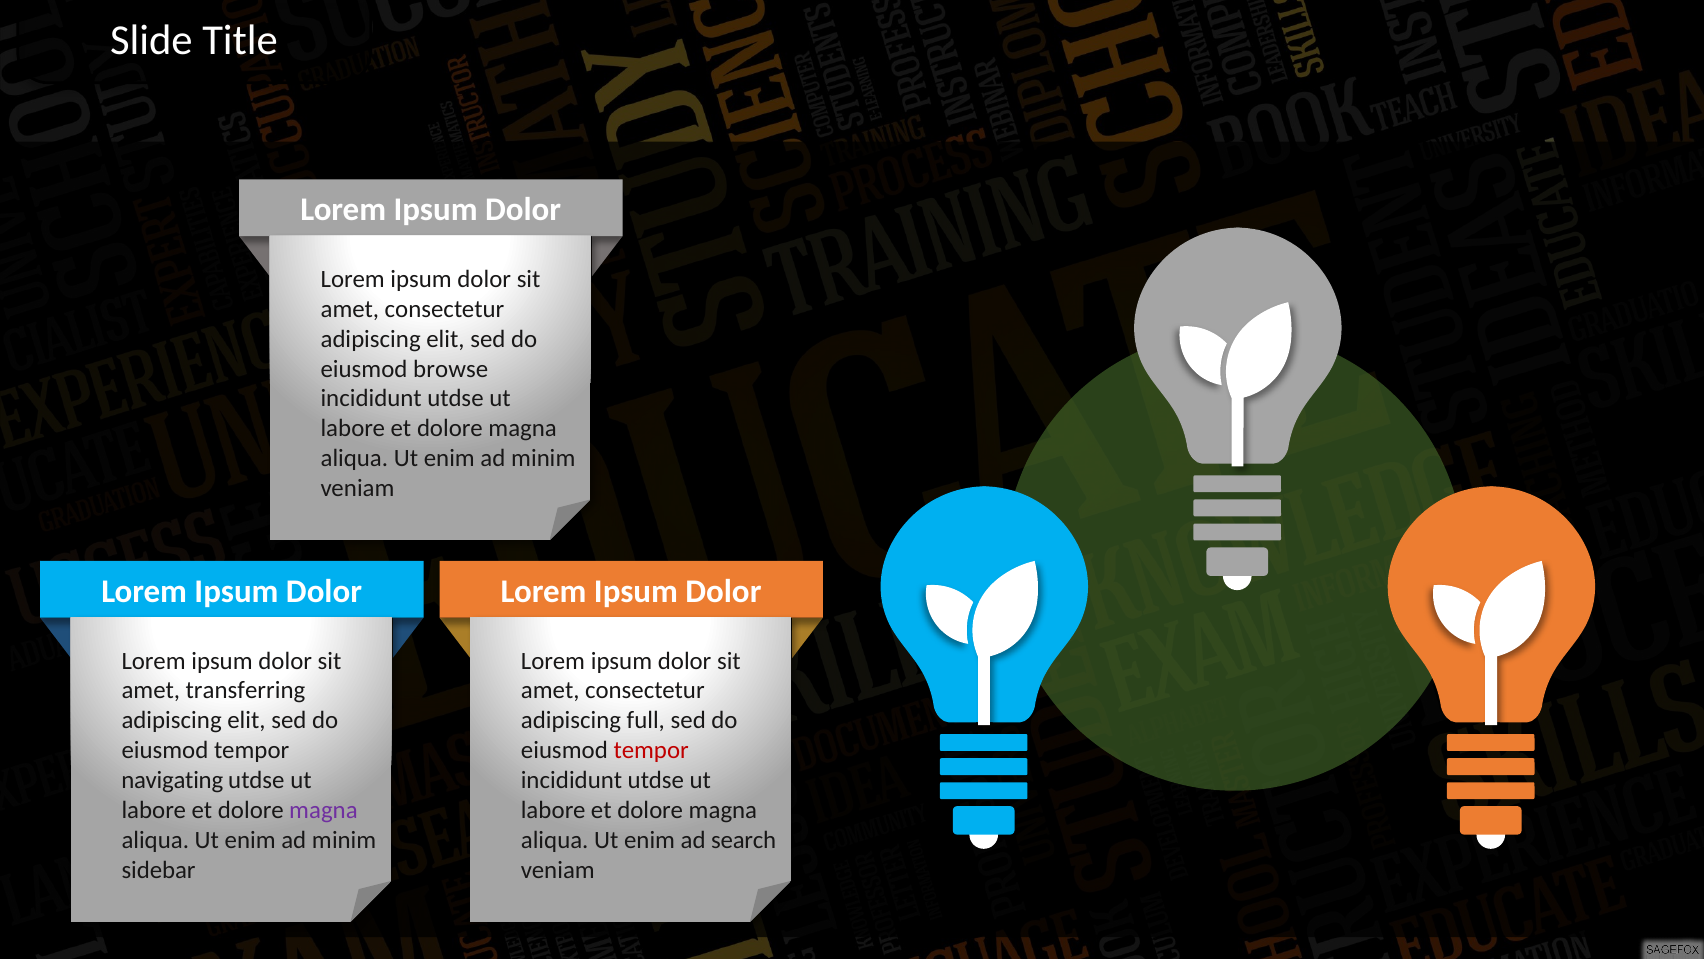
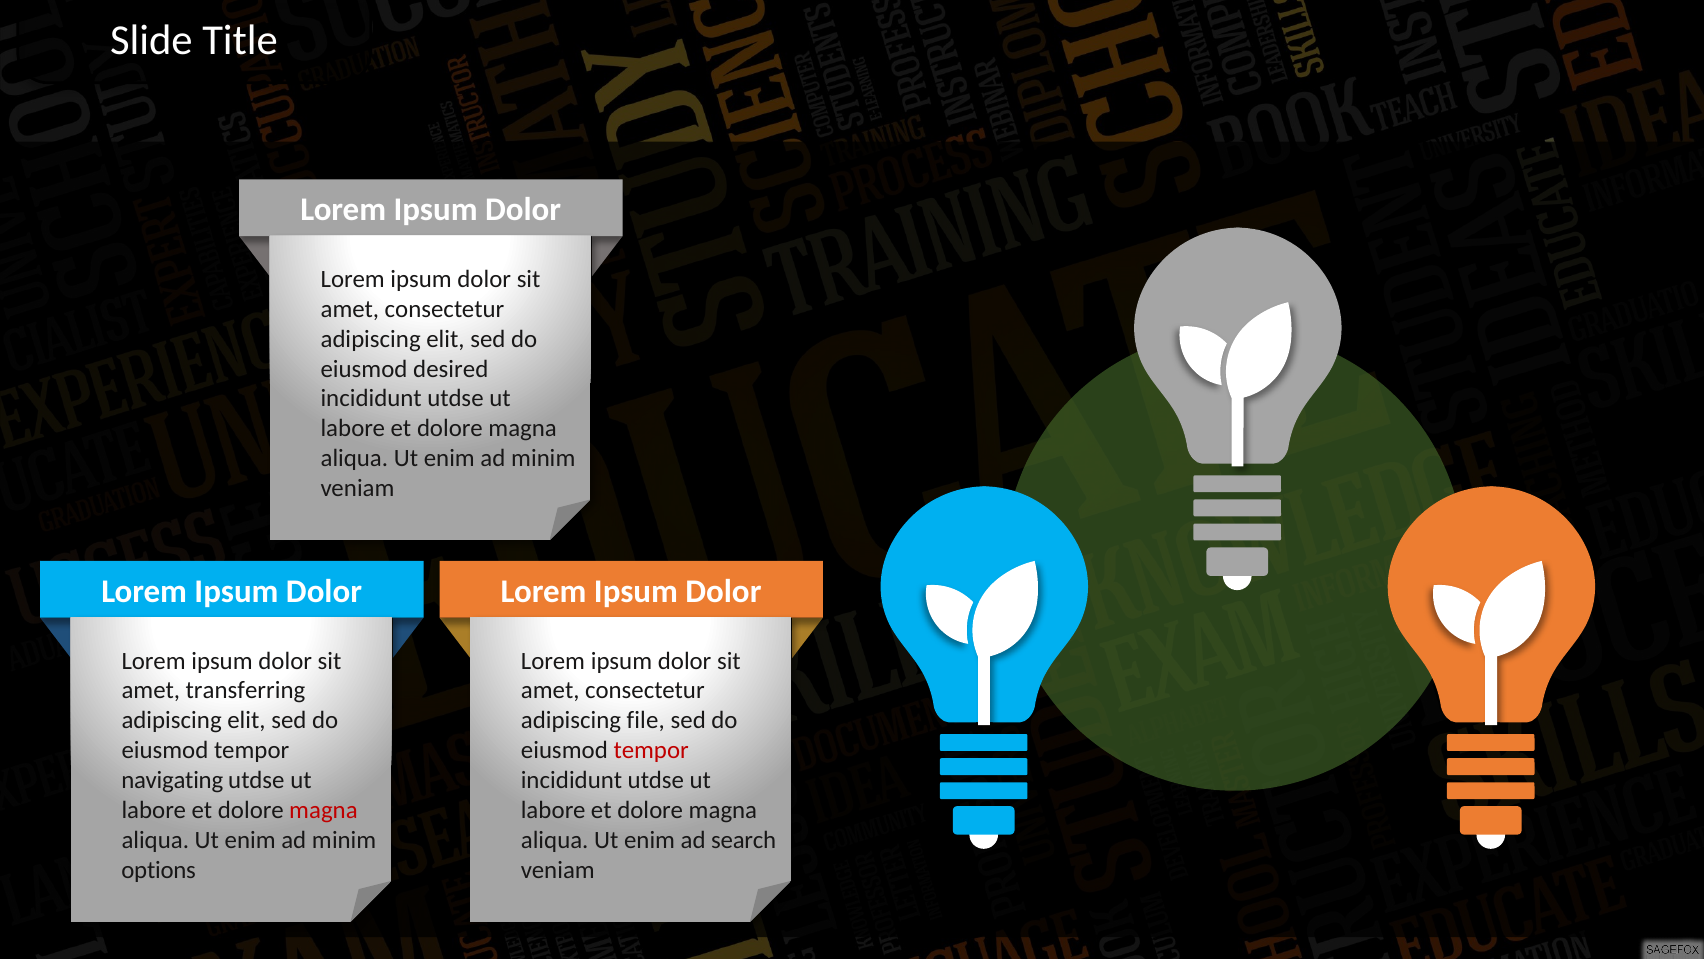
browse: browse -> desired (451, 369)
full: full -> file (646, 720)
magna colour: purple -> red (323, 810)
sidebar: sidebar -> options (159, 869)
